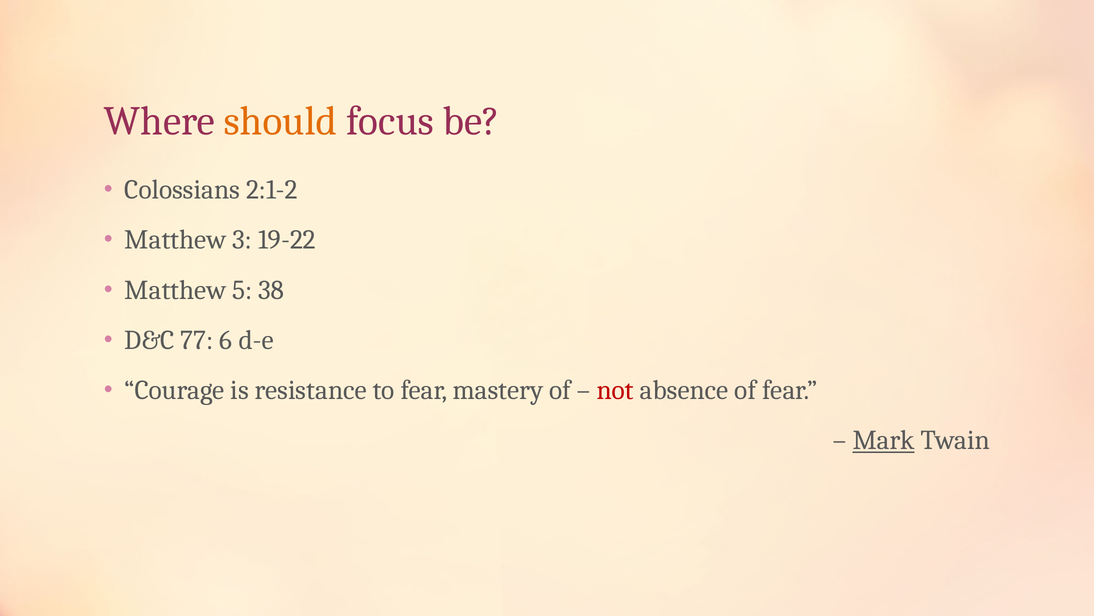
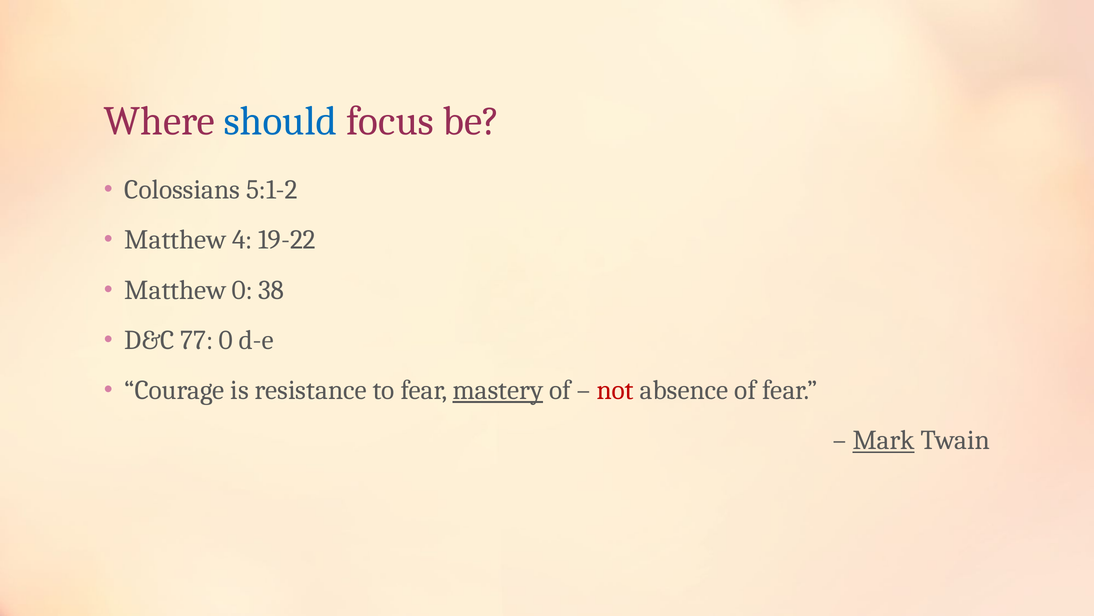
should colour: orange -> blue (280, 121)
2:1-2: 2:1-2 -> 5:1-2 (272, 190)
3: 3 -> 4 (242, 240)
Matthew 5: 5 -> 0 (242, 290)
77 6: 6 -> 0 (226, 340)
mastery underline: none -> present (498, 390)
